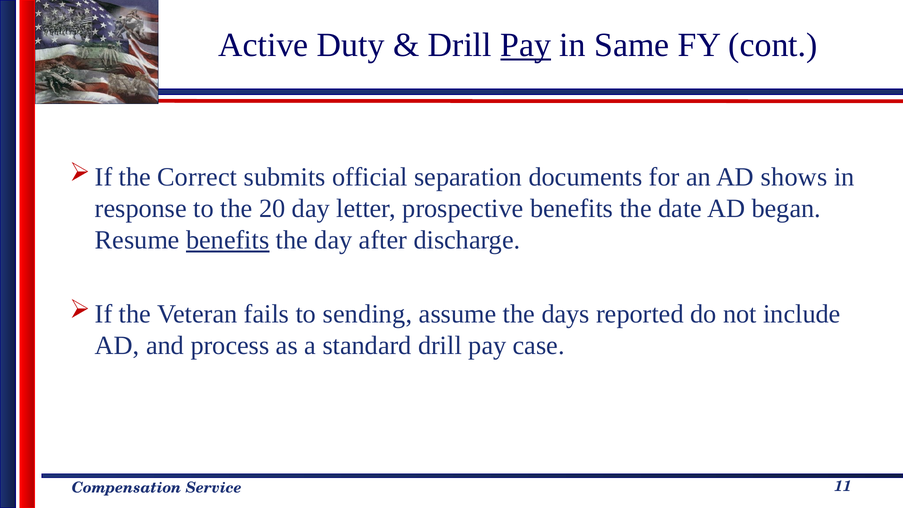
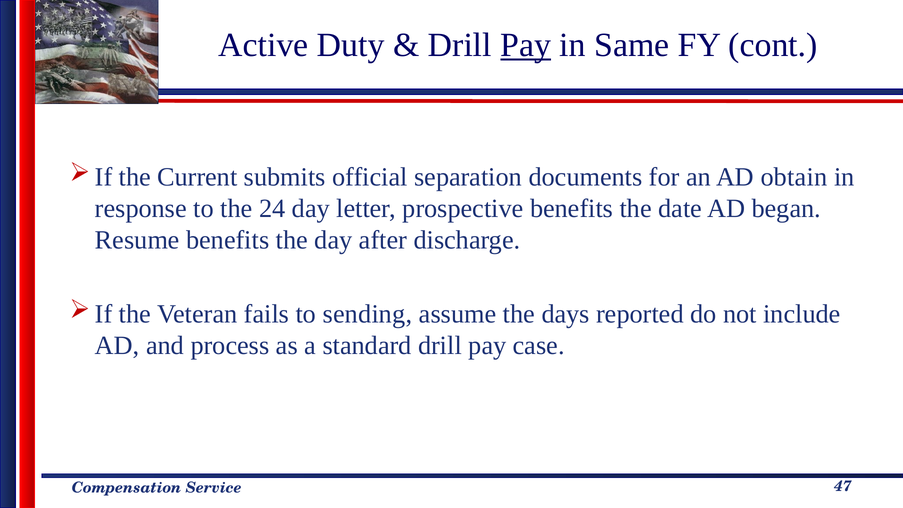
Correct: Correct -> Current (197, 177)
shows: shows -> obtain (794, 177)
20: 20 -> 24 (272, 209)
benefits underline: present -> none (228, 240)
11: 11 -> 47 (843, 486)
